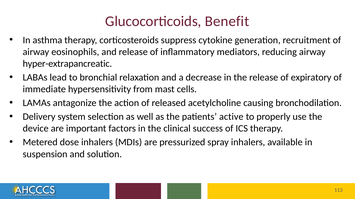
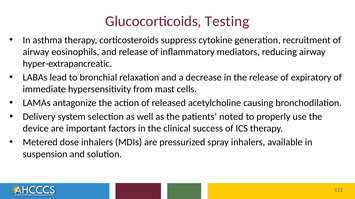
Benefit: Benefit -> Testing (227, 21)
active: active -> noted (231, 117)
